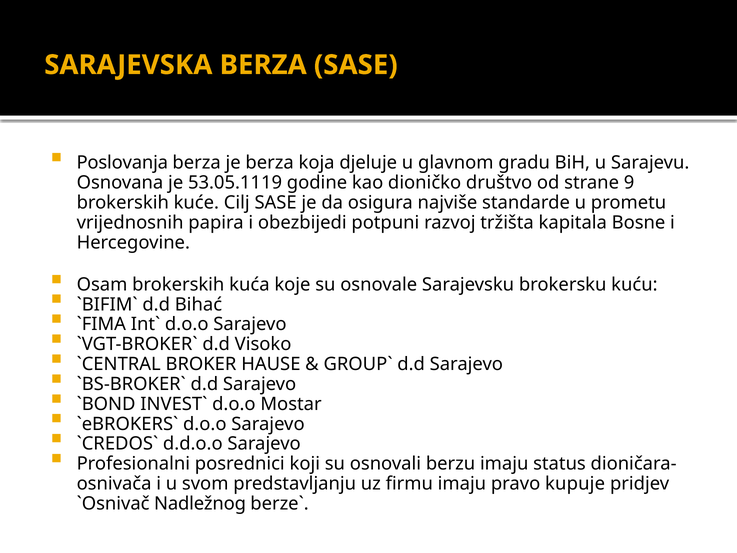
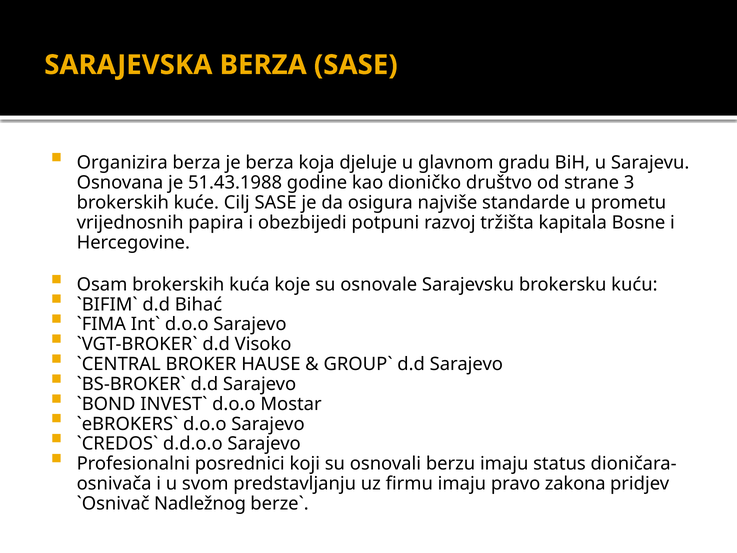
Poslovanja: Poslovanja -> Organizira (122, 163)
53.05.1119: 53.05.1119 -> 51.43.1988 (235, 183)
9: 9 -> 3 (629, 183)
kupuje: kupuje -> zakona (575, 483)
